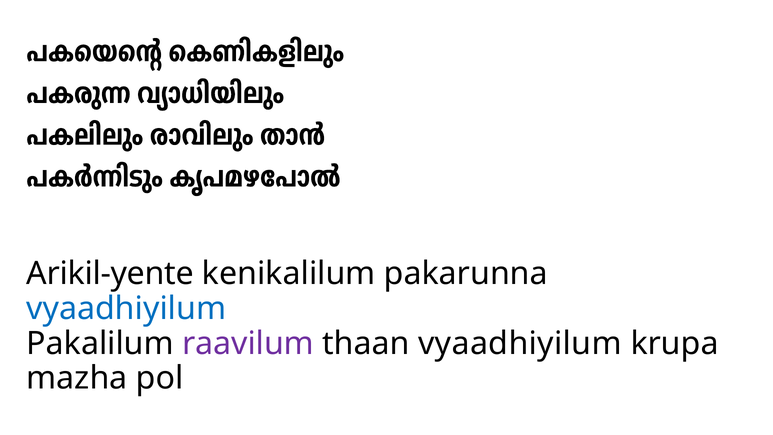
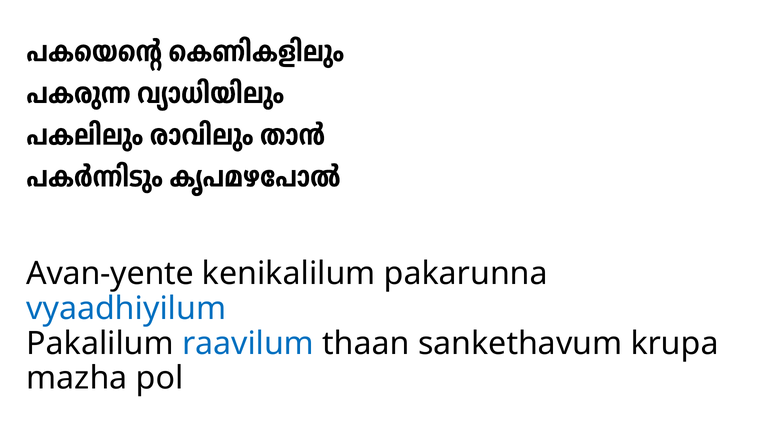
Arikil-yente: Arikil-yente -> Avan-yente (110, 274)
raavilum colour: purple -> blue (248, 343)
thaan vyaadhiyilum: vyaadhiyilum -> sankethavum (520, 343)
